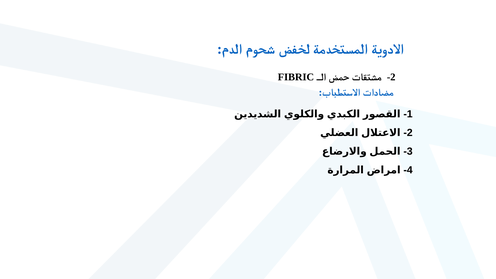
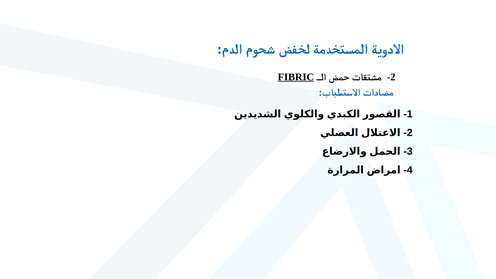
FIBRIC underline: none -> present (296, 77)
